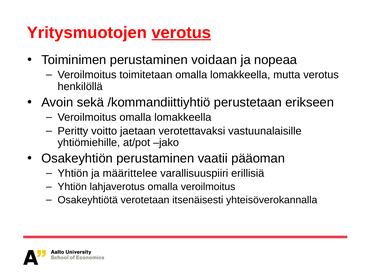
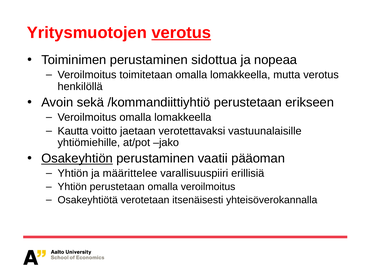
voidaan: voidaan -> sidottua (214, 60)
Peritty: Peritty -> Kautta (73, 131)
Osakeyhtiön underline: none -> present (77, 159)
Yhtiön lahjaverotus: lahjaverotus -> perustetaan (117, 187)
